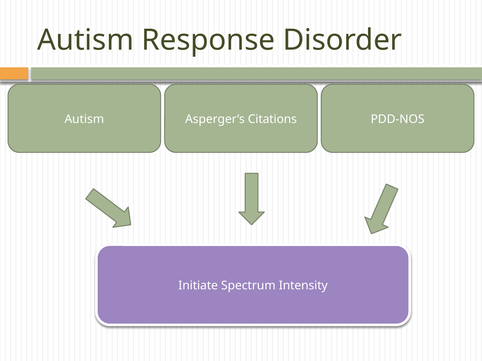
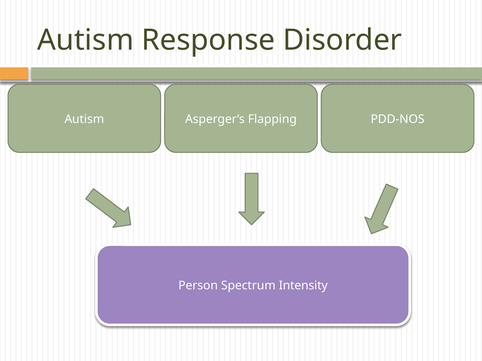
Citations: Citations -> Flapping (272, 119)
Initiate: Initiate -> Person (198, 286)
